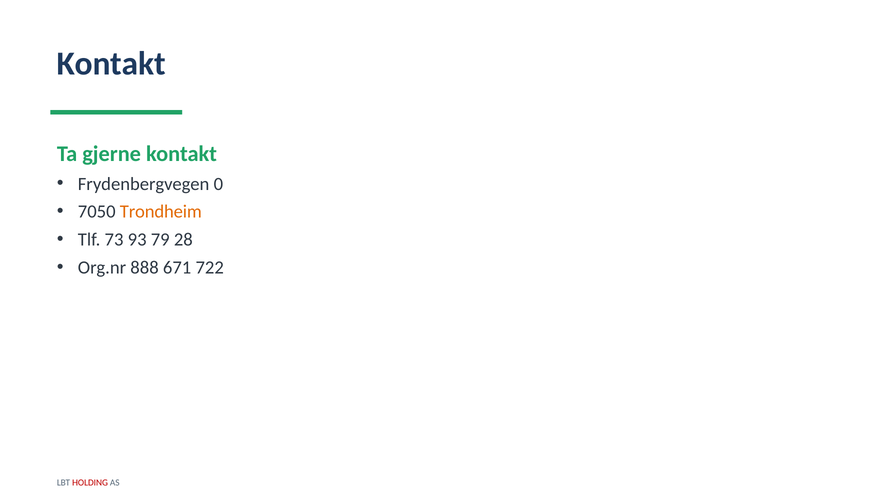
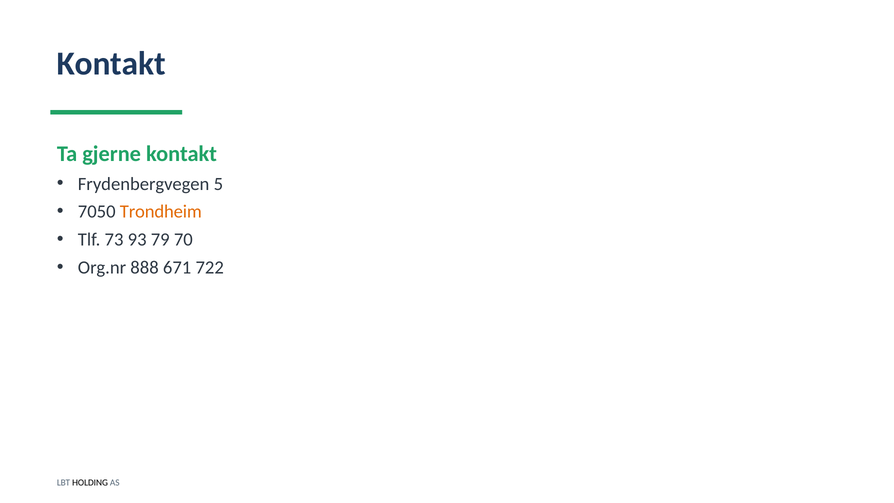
0: 0 -> 5 (218, 184)
28: 28 -> 70 (183, 240)
HOLDING colour: red -> black (90, 483)
